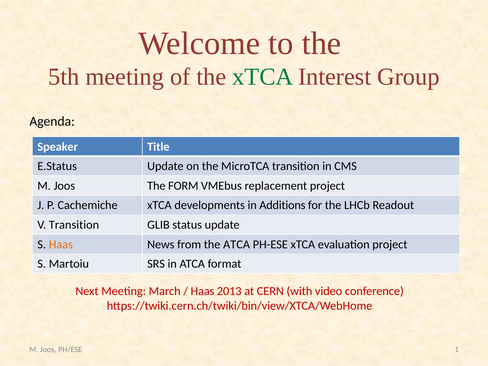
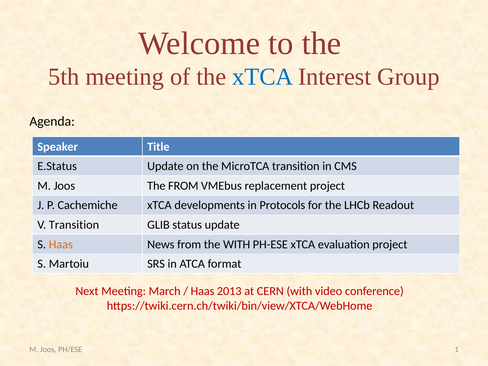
xTCA colour: green -> blue (263, 77)
The FORM: FORM -> FROM (183, 186)
Additions: Additions -> Protocols (282, 205)
the ATCA: ATCA -> WITH (237, 244)
